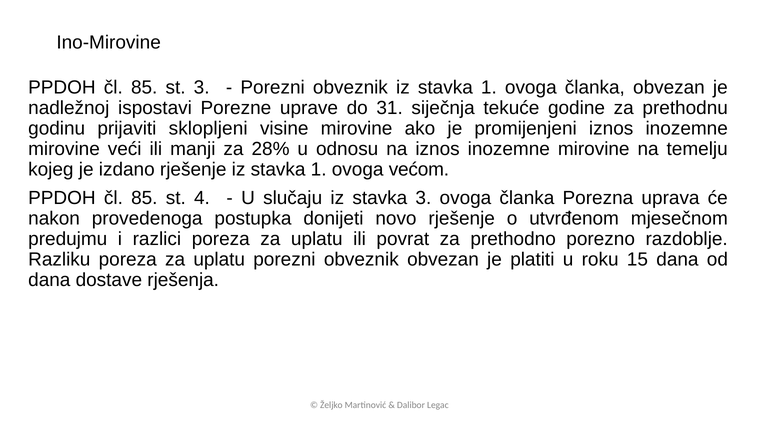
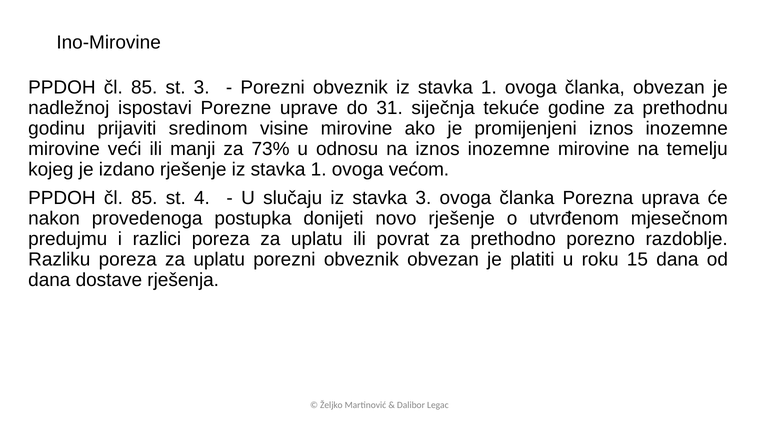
sklopljeni: sklopljeni -> sredinom (208, 128)
28%: 28% -> 73% (271, 149)
